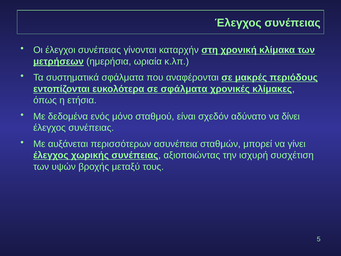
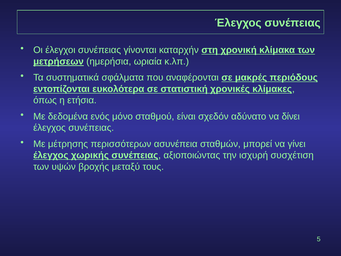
σε σφάλματα: σφάλματα -> στατιστική (184, 89)
αυξάνεται: αυξάνεται -> μέτρησης (68, 144)
